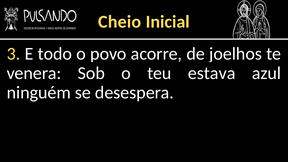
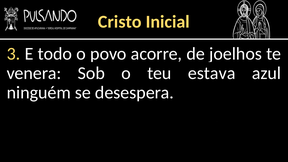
Cheio: Cheio -> Cristo (120, 22)
